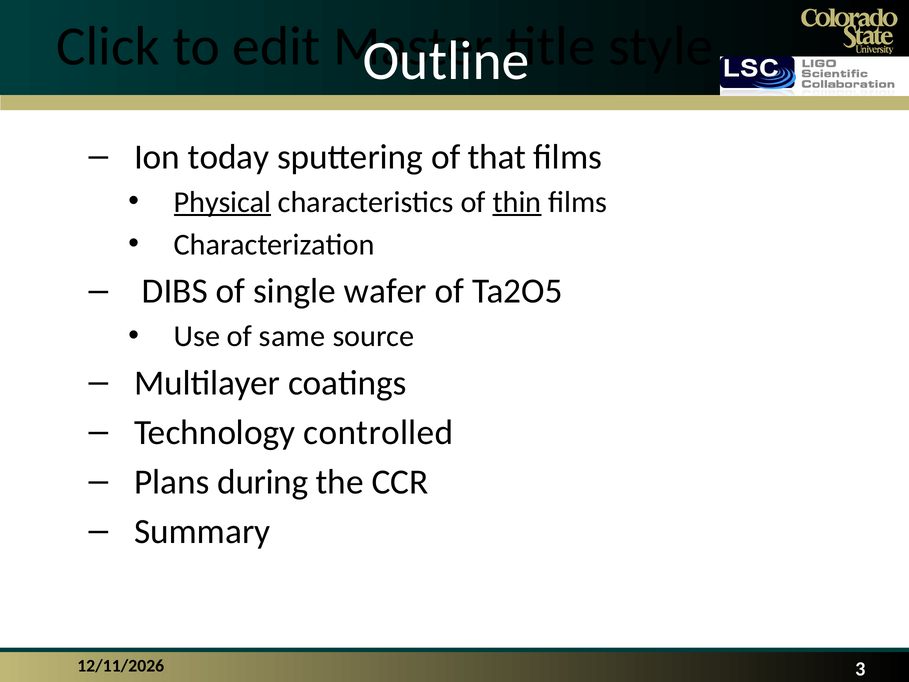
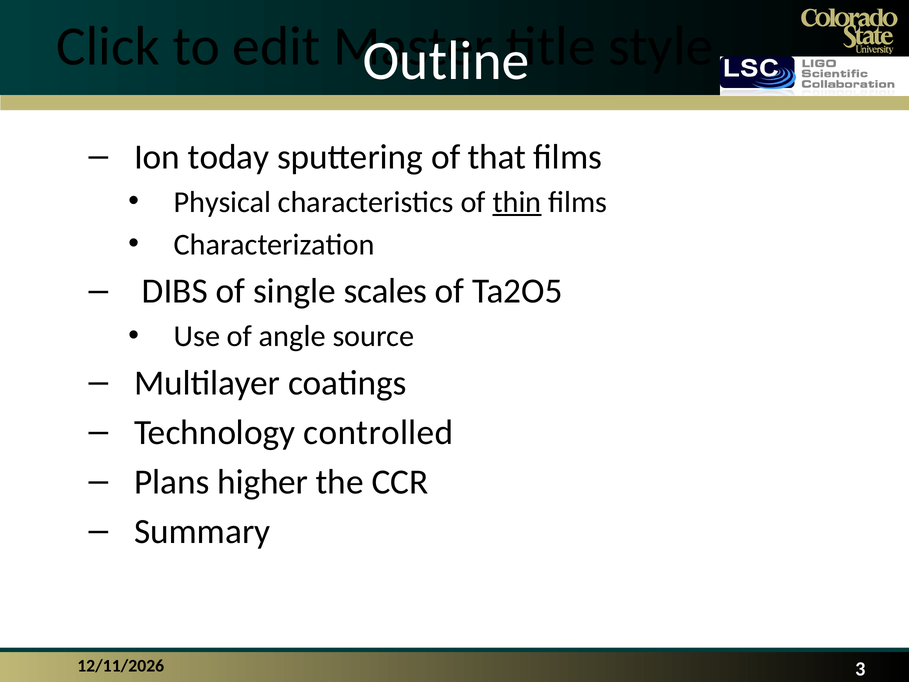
Physical underline: present -> none (222, 202)
wafer: wafer -> scales (385, 291)
same: same -> angle (292, 336)
during: during -> higher (263, 482)
